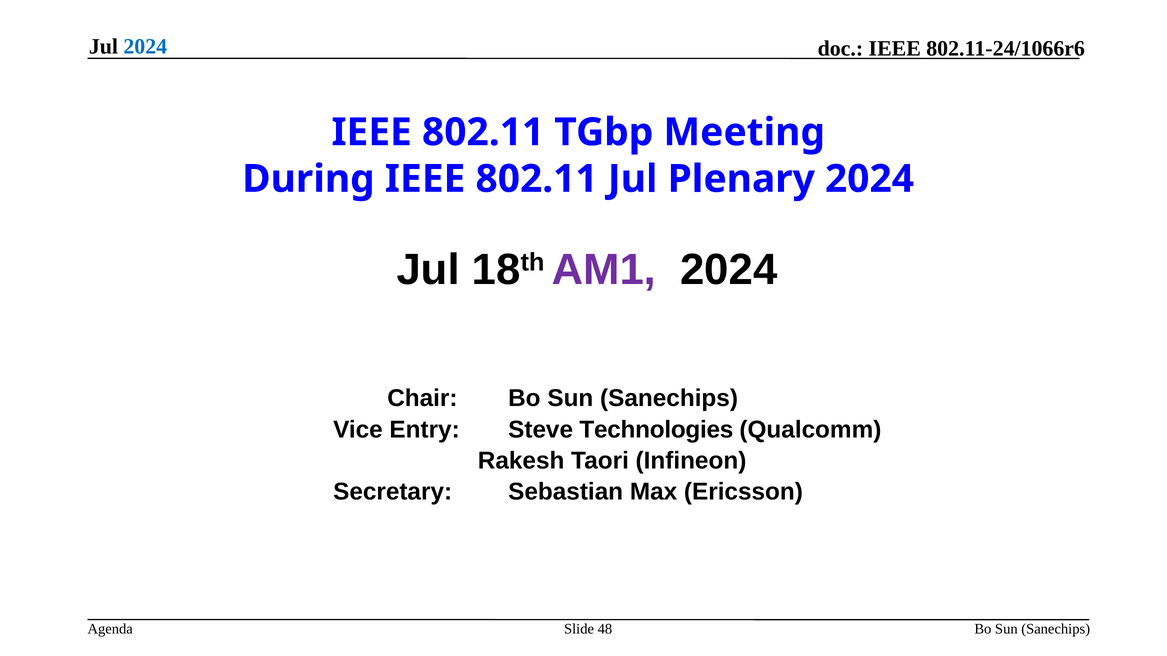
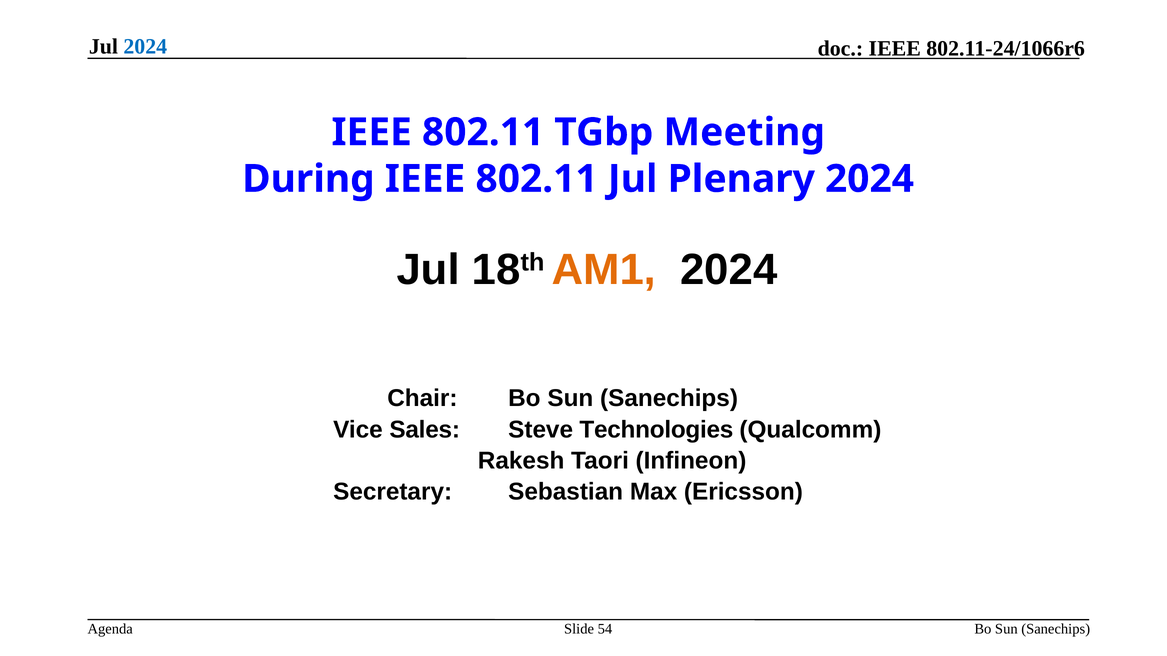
AM1 colour: purple -> orange (604, 270)
Entry: Entry -> Sales (425, 430)
48: 48 -> 54 (605, 630)
